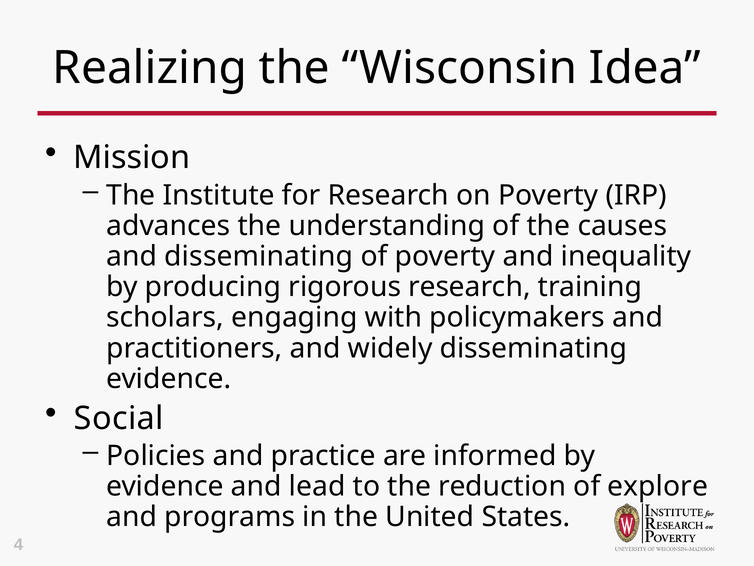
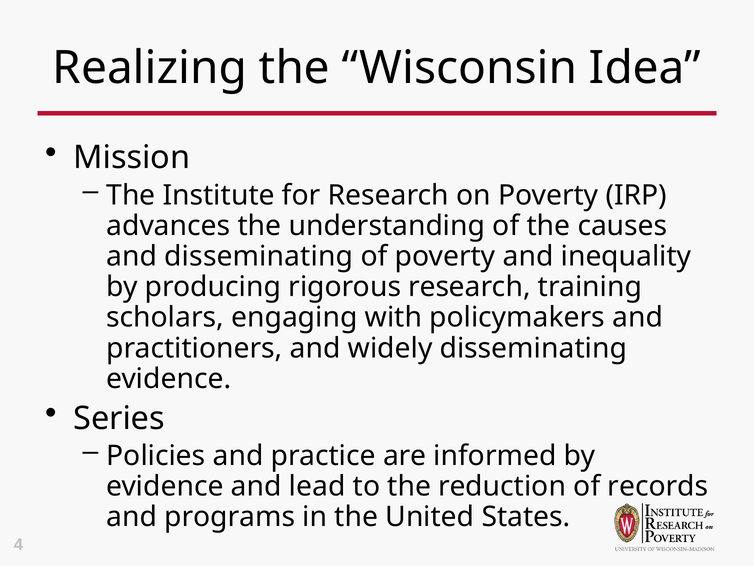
Social: Social -> Series (119, 418)
explore: explore -> records (658, 486)
